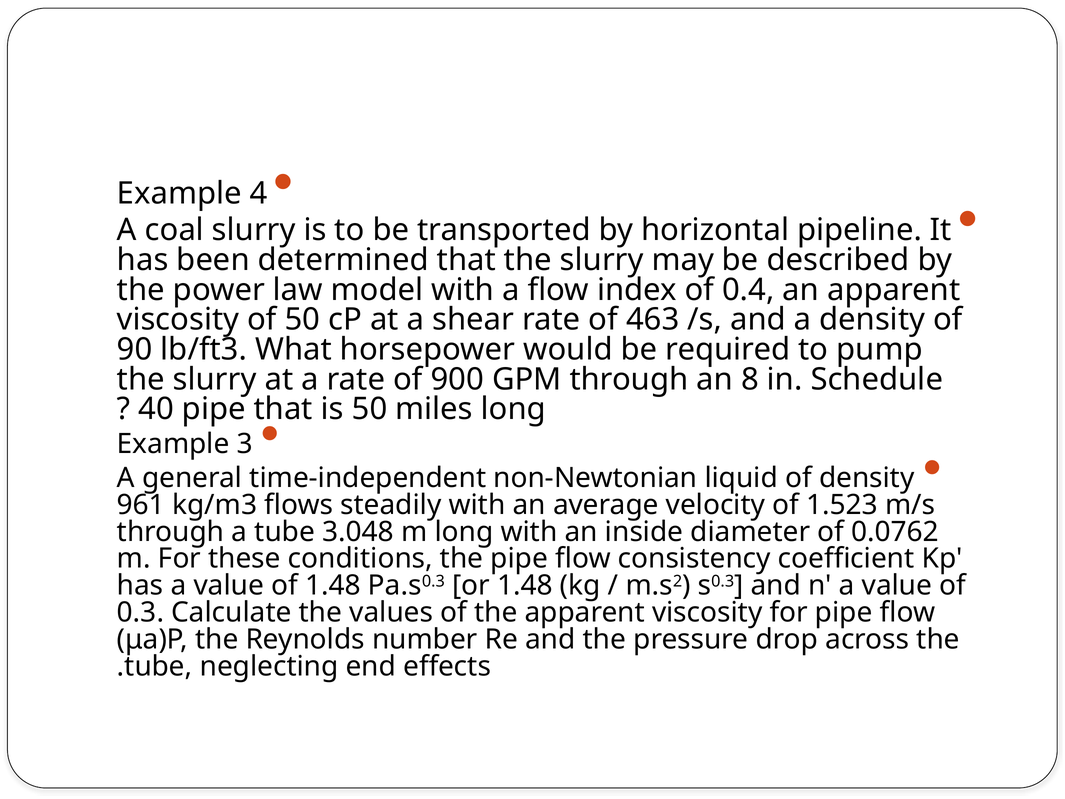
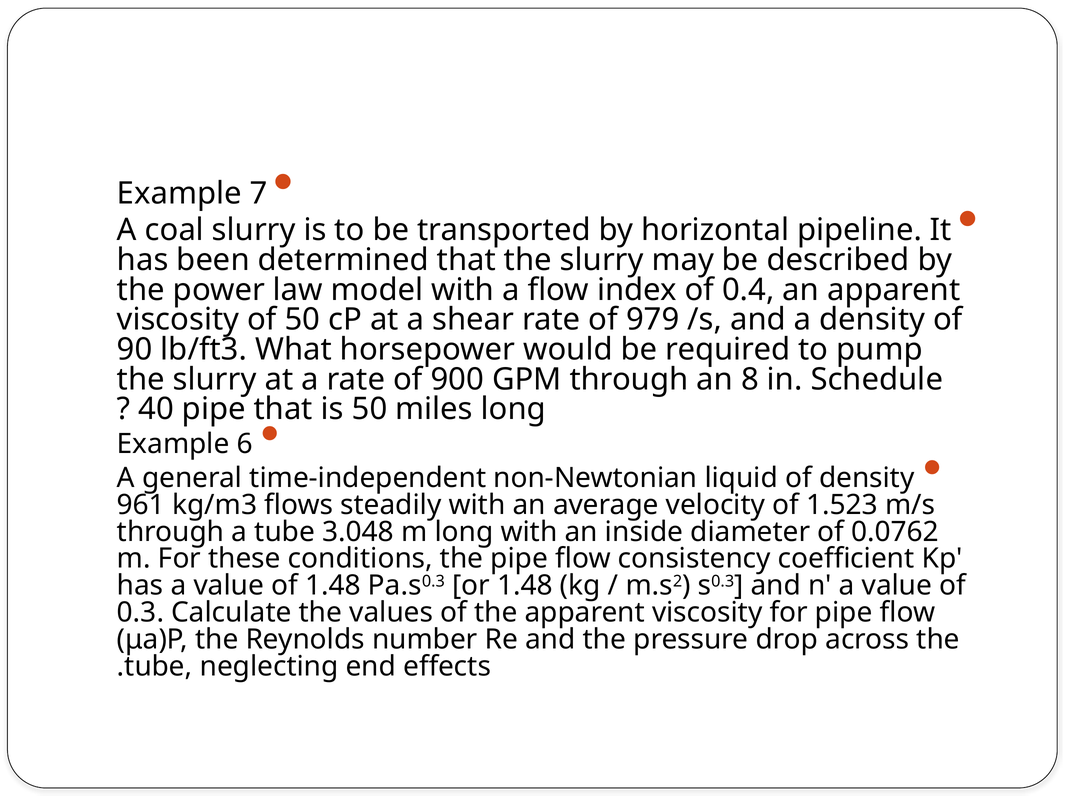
4: 4 -> 7 (259, 193)
463: 463 -> 979 (653, 320)
3: 3 -> 6 (245, 444)
